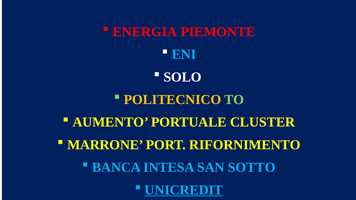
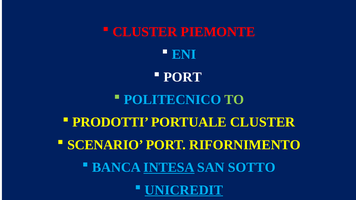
ENERGIA: ENERGIA -> CLUSTER (145, 32)
SOLO: SOLO -> PORT (183, 77)
POLITECNICO colour: yellow -> light blue (173, 100)
AUMENTO: AUMENTO -> PRODOTTI (111, 122)
MARRONE: MARRONE -> SCENARIO (105, 145)
INTESA underline: none -> present (169, 168)
